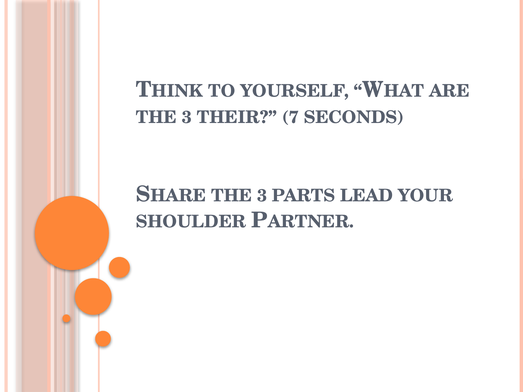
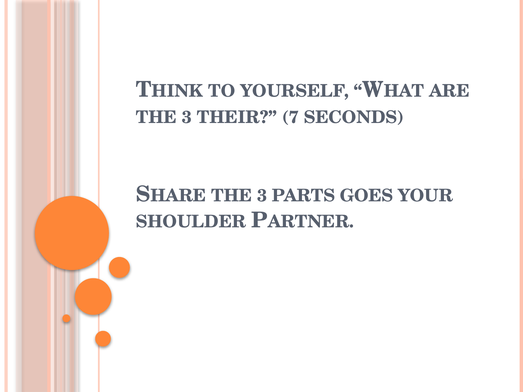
LEAD: LEAD -> GOES (367, 196)
